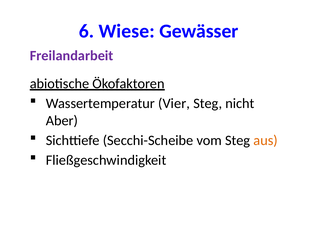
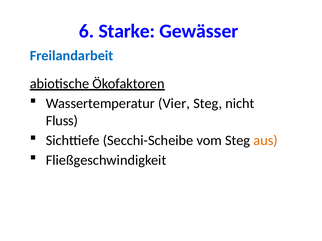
Wiese: Wiese -> Starke (127, 31)
Freilandarbeit colour: purple -> blue (72, 56)
Aber: Aber -> Fluss (62, 121)
